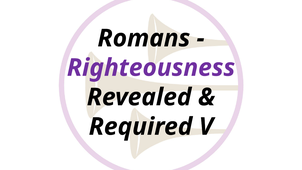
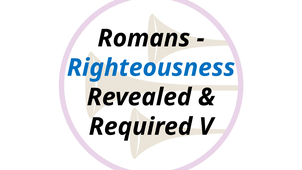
Righteousness colour: purple -> blue (151, 68)
